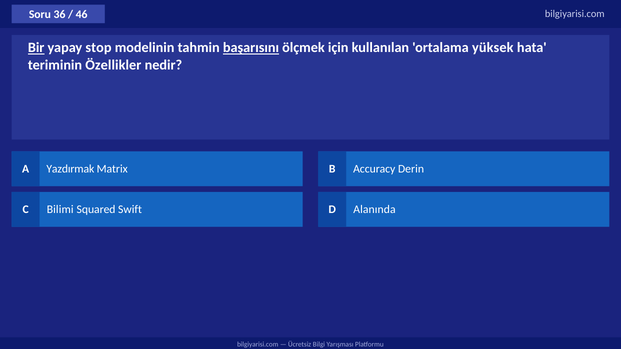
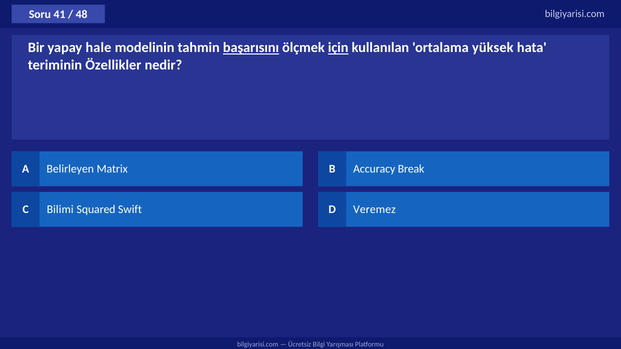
36: 36 -> 41 (60, 14)
46: 46 -> 48 (82, 14)
Bir underline: present -> none (36, 48)
stop: stop -> hale (98, 48)
için underline: none -> present (338, 48)
Yazdırmak: Yazdırmak -> Belirleyen (70, 169)
Derin: Derin -> Break (411, 169)
Alanında: Alanında -> Veremez (374, 210)
